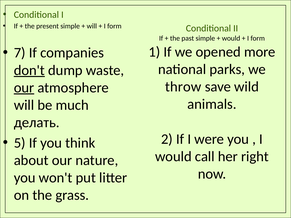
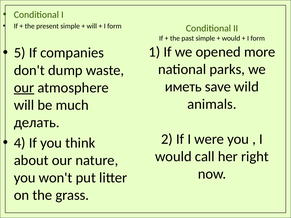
7: 7 -> 5 (20, 53)
don't underline: present -> none (29, 70)
throw: throw -> иметь (183, 87)
5: 5 -> 4 (20, 143)
